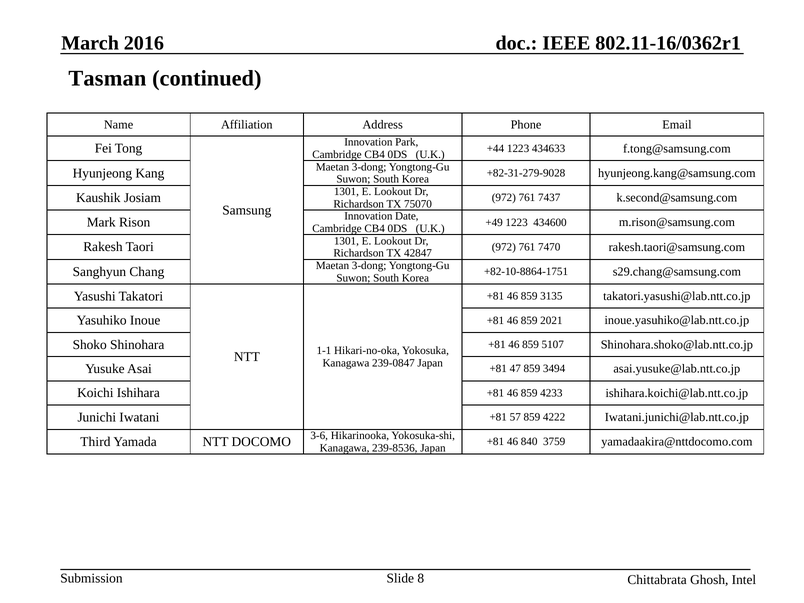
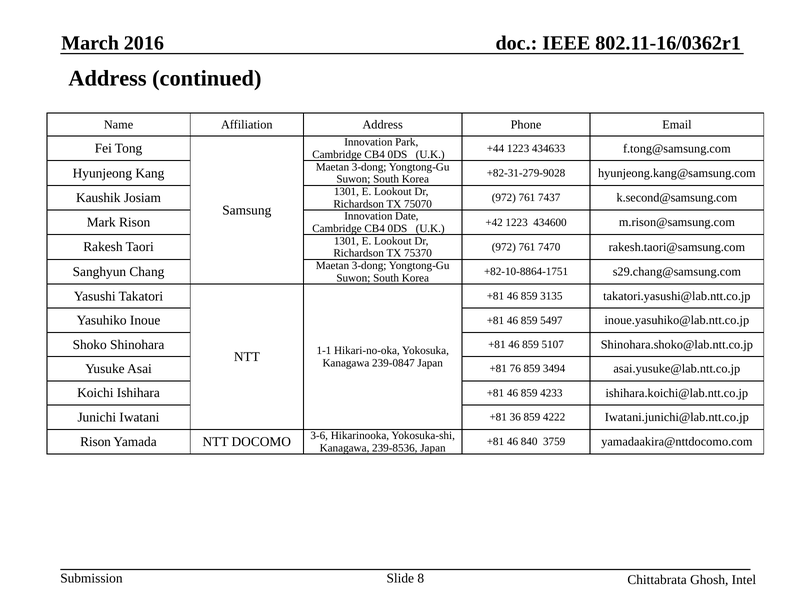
Tasman: Tasman -> Address (107, 79)
+49: +49 -> +42 (494, 222)
42847: 42847 -> 75370 (418, 253)
2021: 2021 -> 5497 (551, 320)
47: 47 -> 76 (515, 369)
57: 57 -> 36 (515, 417)
Third: Third -> Rison (96, 442)
